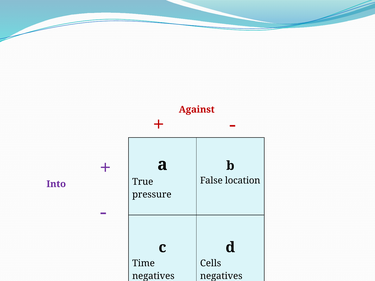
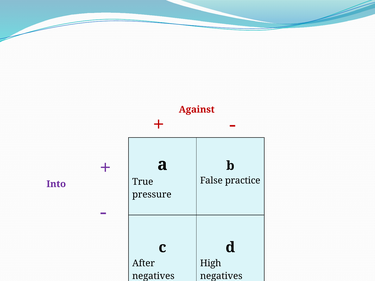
location: location -> practice (243, 181)
Time: Time -> After (144, 264)
Cells: Cells -> High (211, 264)
